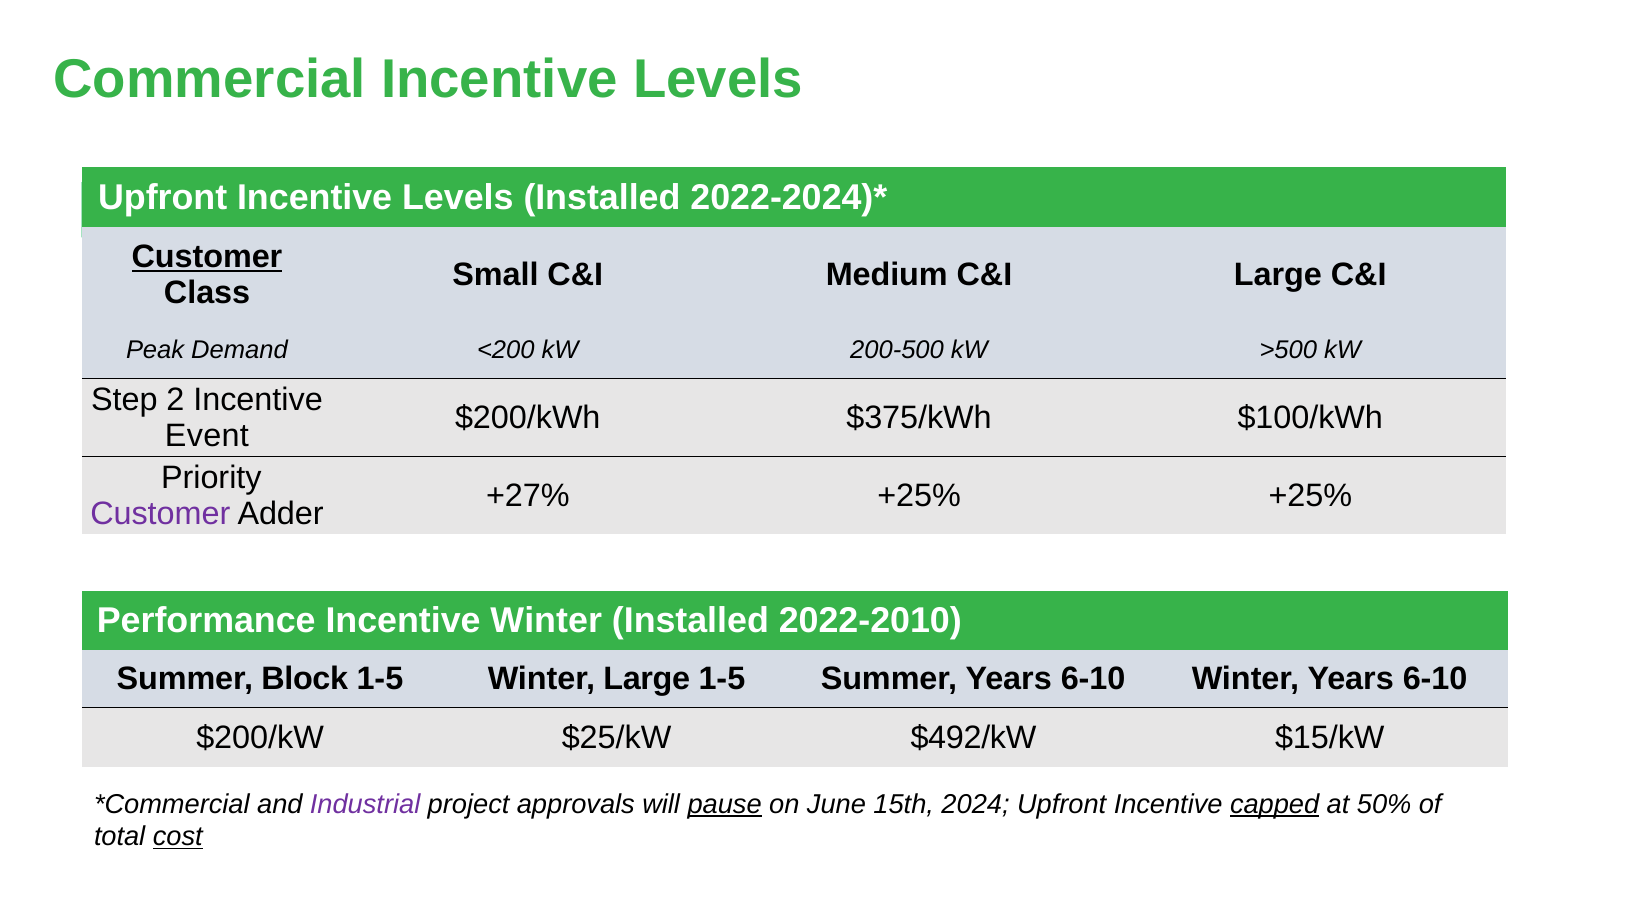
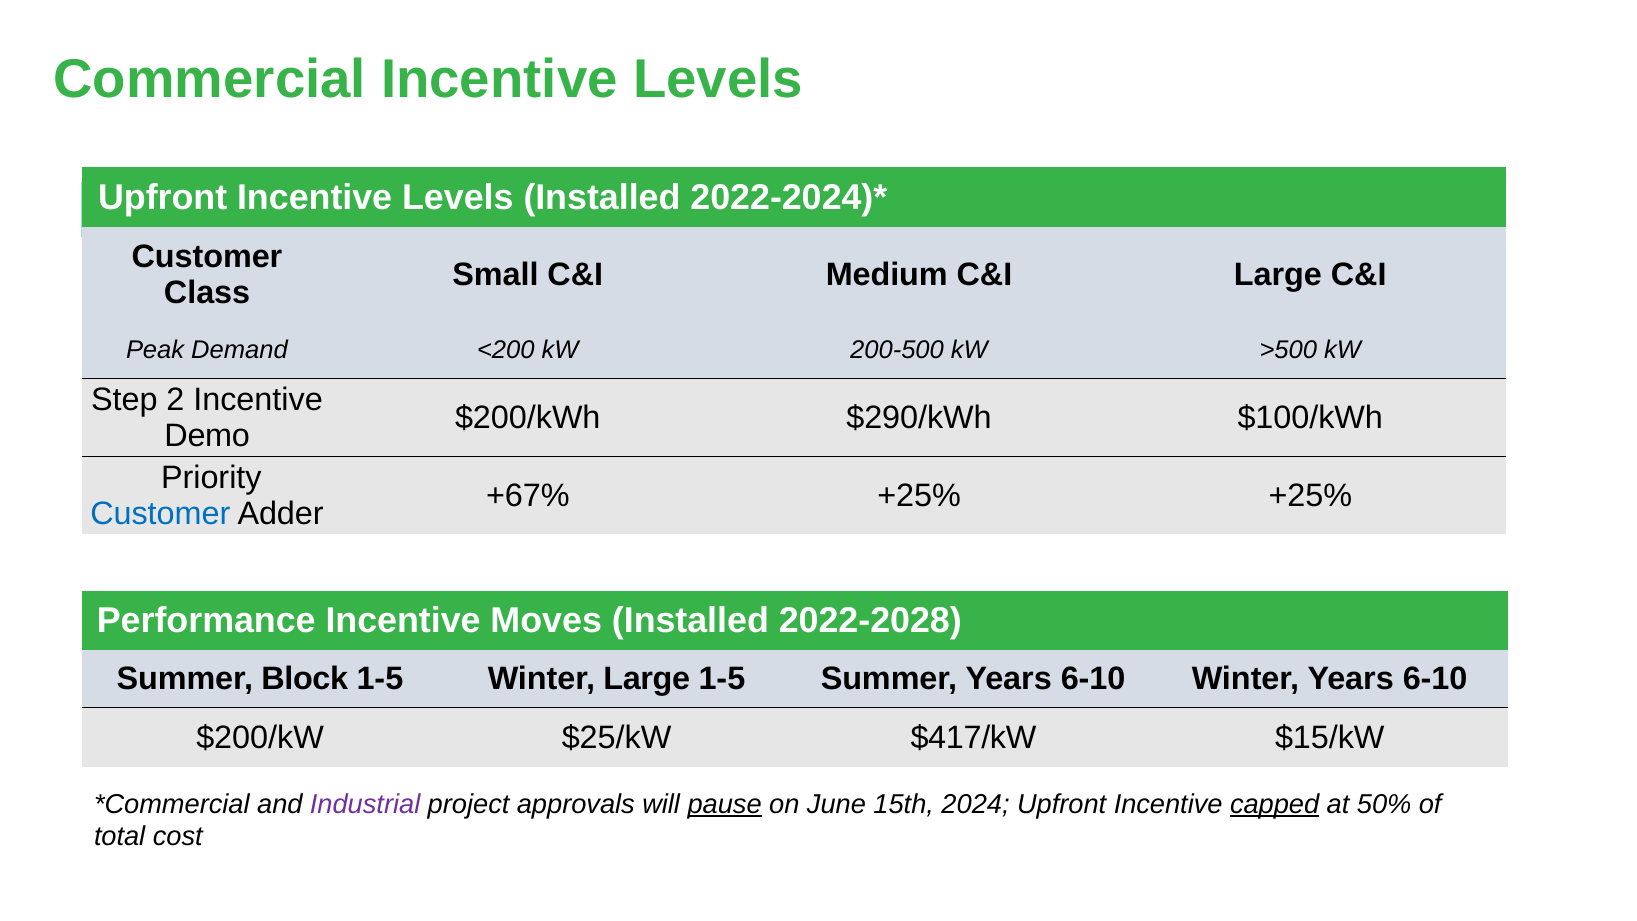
Customer underline: present -> none (207, 257)
$375/kWh: $375/kWh -> $290/kWh (919, 418)
Event: Event -> Demo (207, 436)
+27%: +27% -> +67% (528, 496)
Customer colour: purple -> blue (160, 514)
Incentive Winter: Winter -> Moves (546, 621)
2022-2010: 2022-2010 -> 2022-2028 (870, 621)
$492/kW: $492/kW -> $417/kW (973, 738)
cost underline: present -> none (178, 837)
